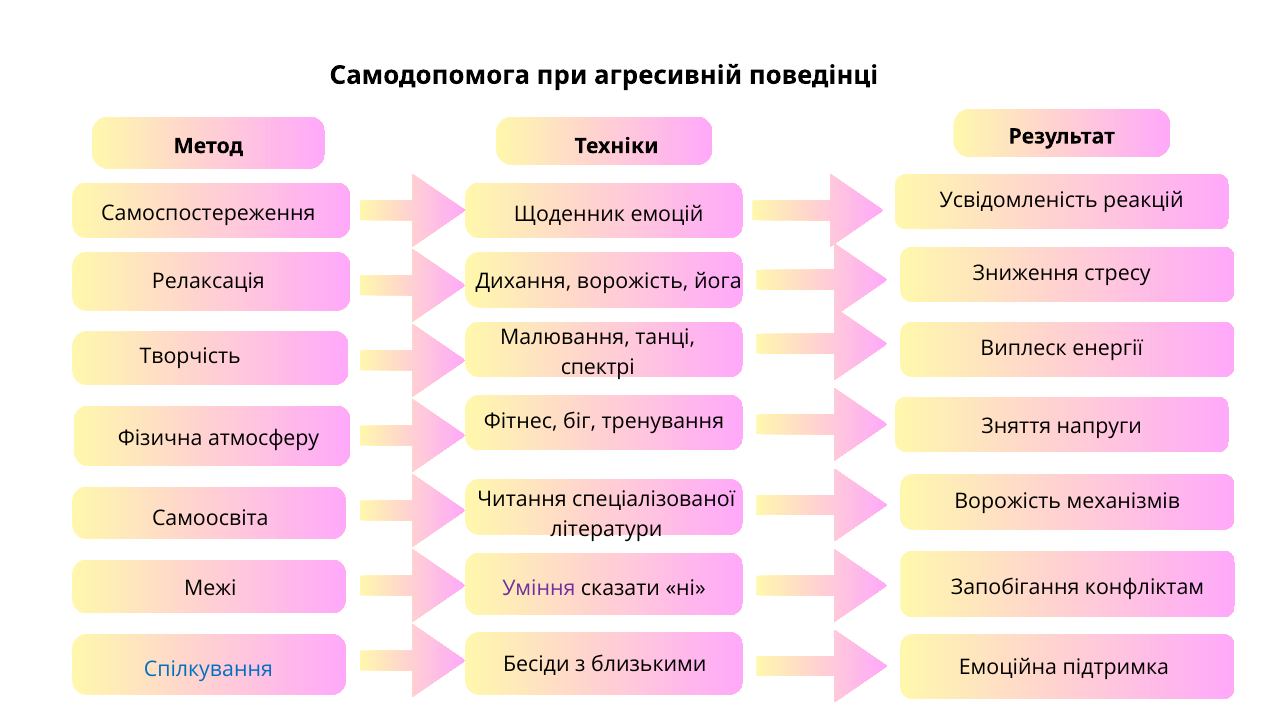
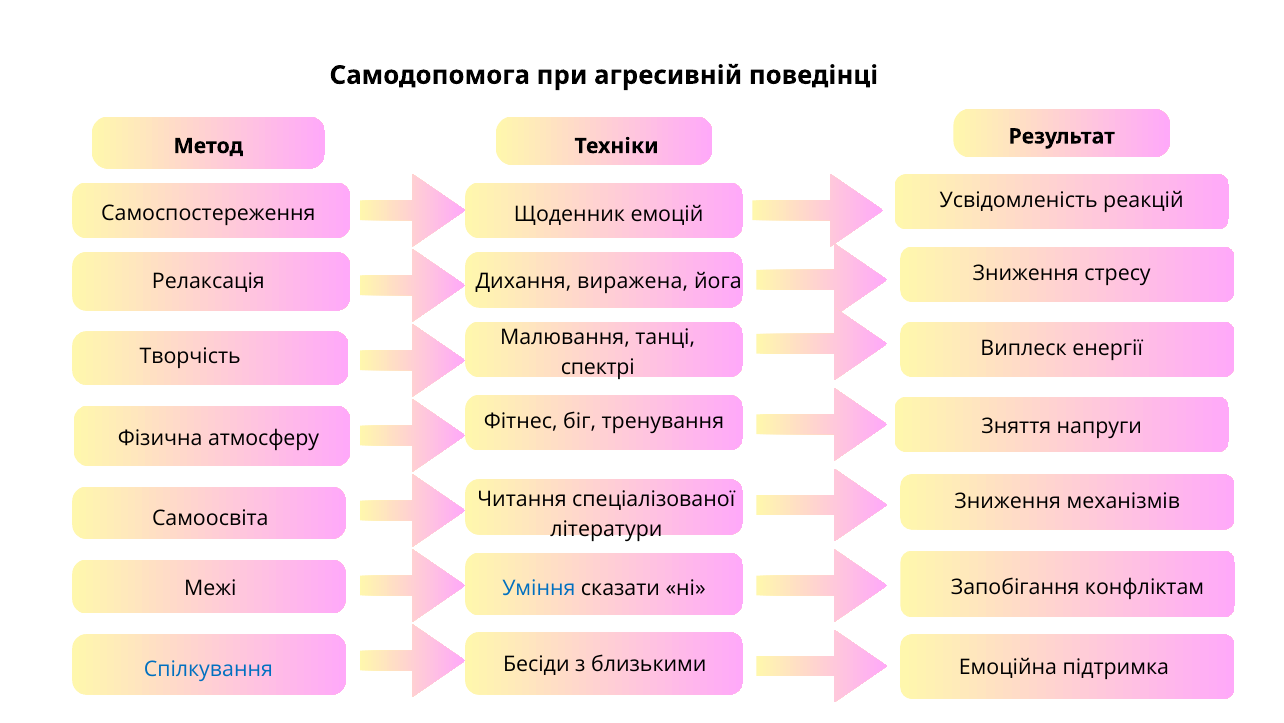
Дихання ворожість: ворожість -> виражена (633, 281)
Ворожість: Ворожість -> Зниження (1008, 501)
Уміння colour: purple -> blue (539, 588)
